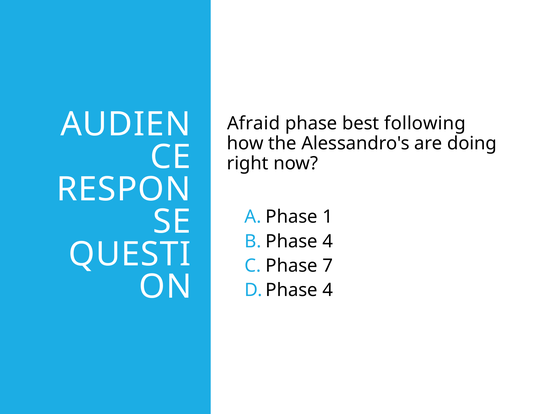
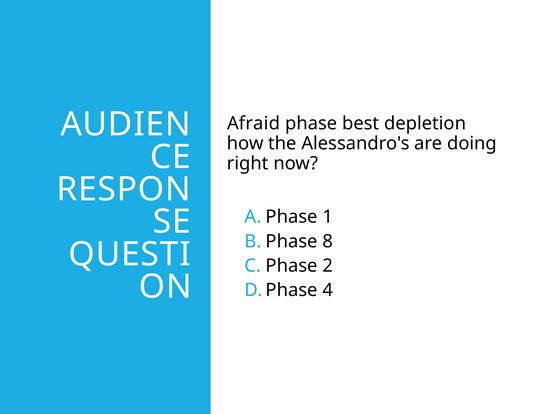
following: following -> depletion (425, 124)
4: 4 -> 8 (328, 241)
7: 7 -> 2 (328, 266)
